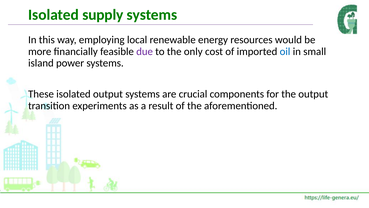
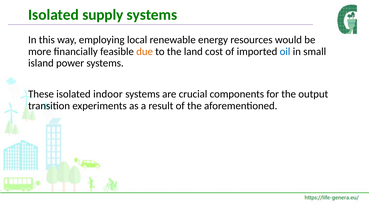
due colour: purple -> orange (145, 51)
only: only -> land (193, 51)
isolated output: output -> indoor (108, 94)
